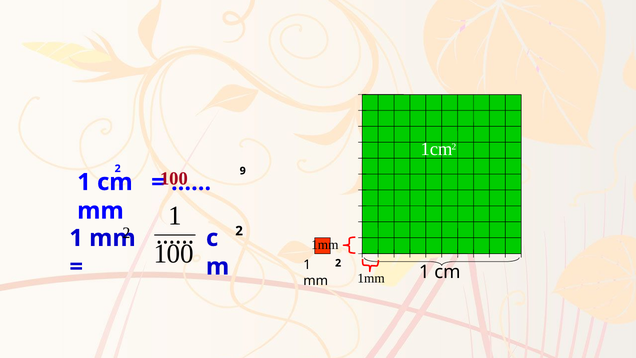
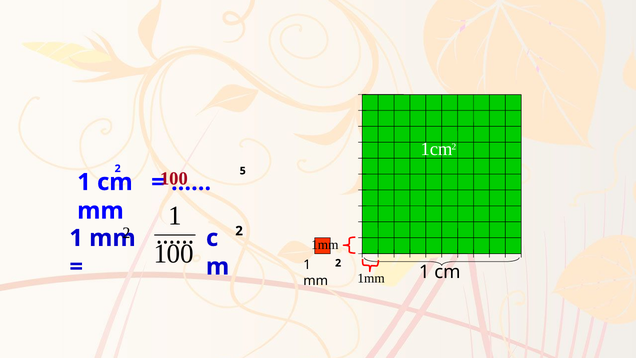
9: 9 -> 5 (243, 171)
